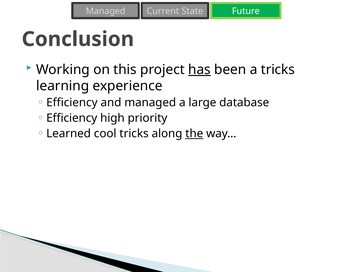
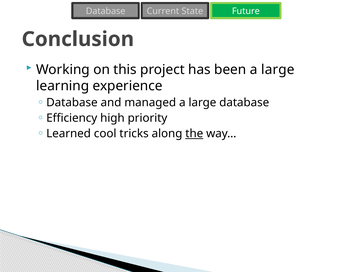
Managed: Managed -> Database (106, 11)
has underline: present -> none (199, 70)
been a tricks: tricks -> large (278, 70)
Efficiency: Efficiency -> Database (72, 102)
